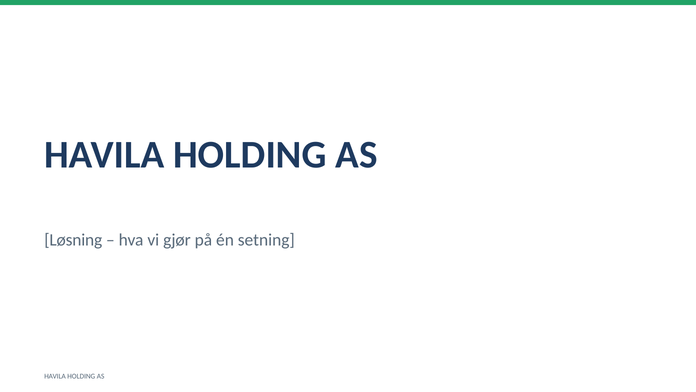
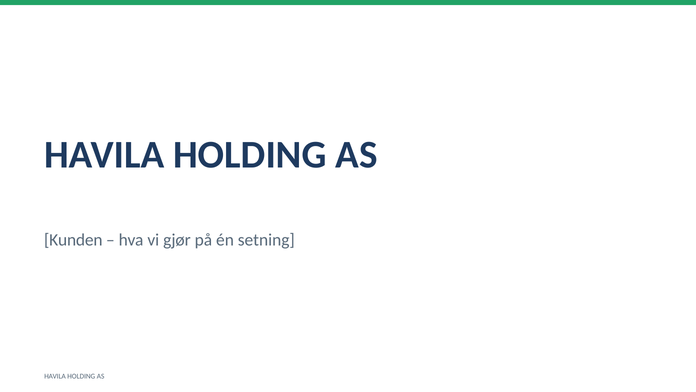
Løsning: Løsning -> Kunden (73, 240)
